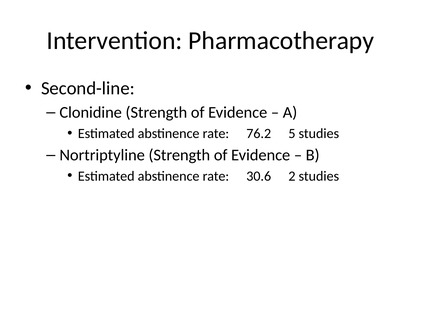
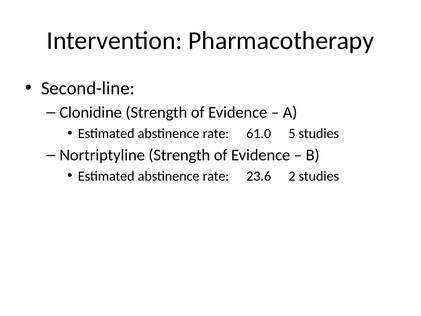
76.2: 76.2 -> 61.0 (259, 133)
30.6: 30.6 -> 23.6 (259, 176)
